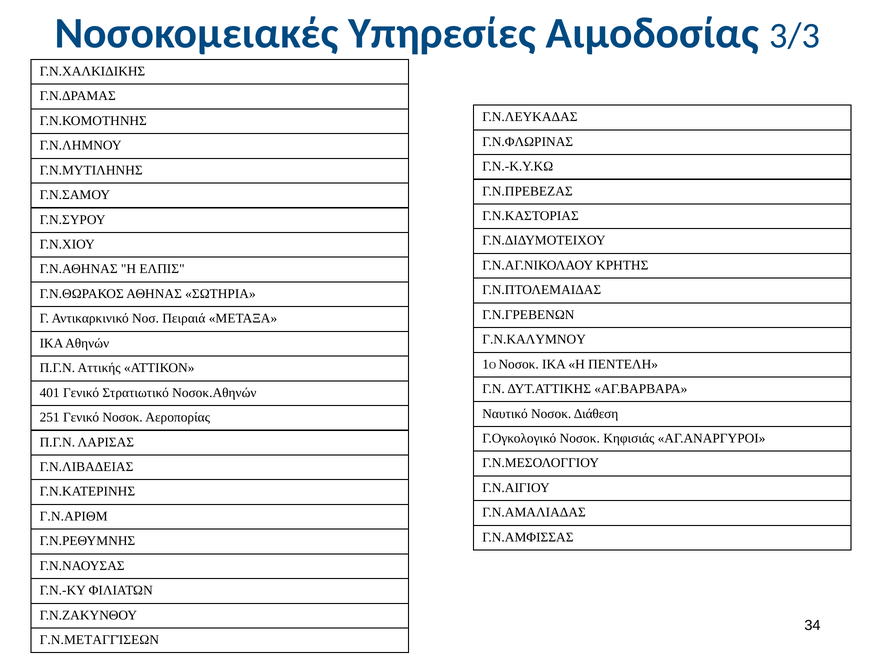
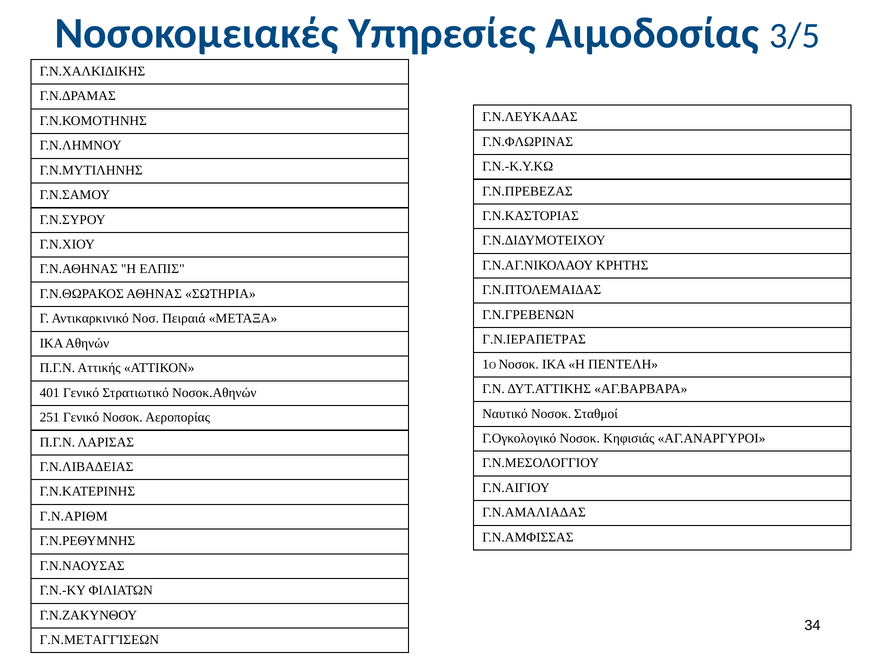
3/3: 3/3 -> 3/5 (795, 36)
Γ.Ν.ΚΑΛΥΜΝΟΥ: Γ.Ν.ΚΑΛΥΜΝΟΥ -> Γ.Ν.ΙΕΡΑΠΕΤΡΑΣ (534, 339)
Διάθεση: Διάθεση -> Σταθμοί (596, 413)
